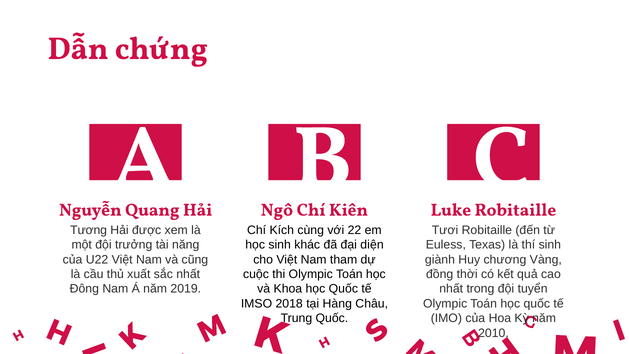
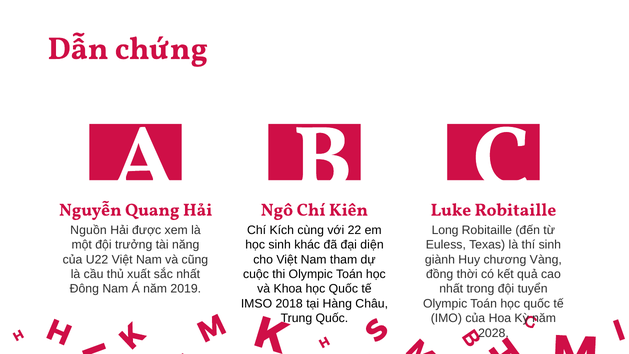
Tương: Tương -> Nguồn (88, 230)
Tươi: Tươi -> Long (445, 230)
2010: 2010 -> 2028 (493, 333)
